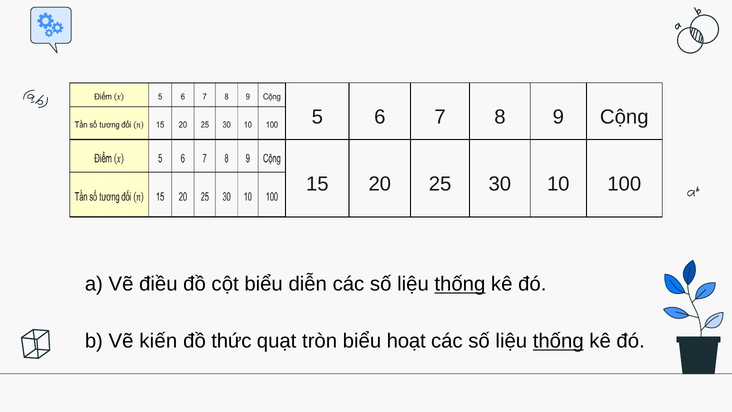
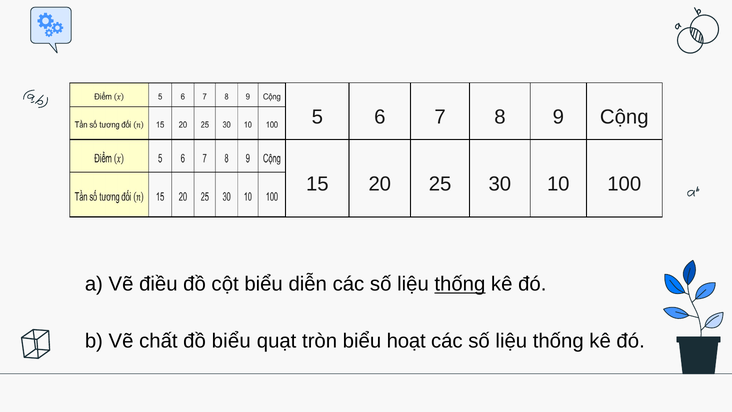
kiến: kiến -> chất (158, 341)
đồ thức: thức -> biểu (231, 341)
thống underline: present -> none (558, 341)
